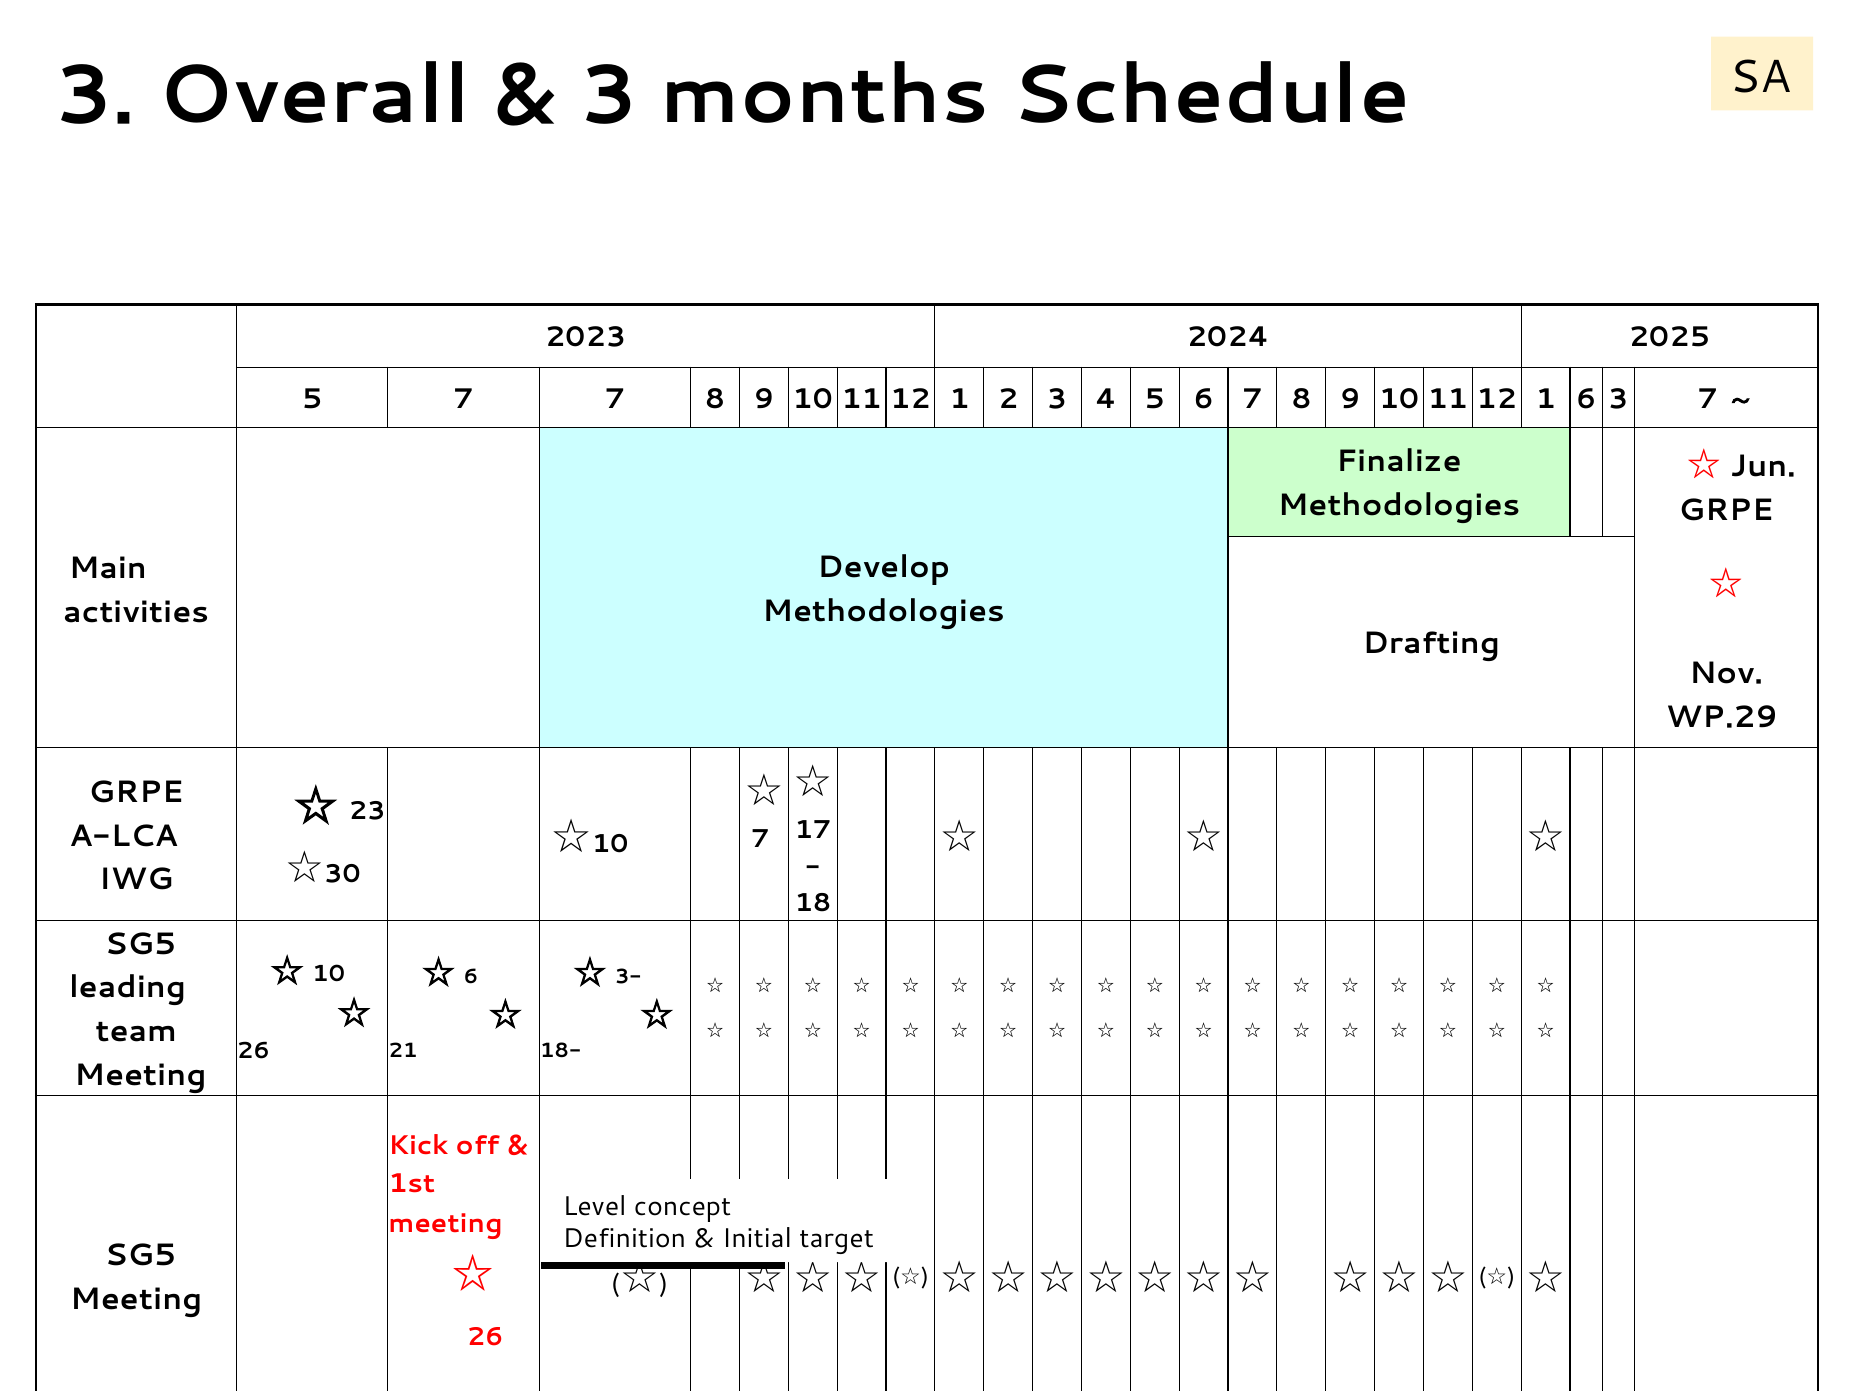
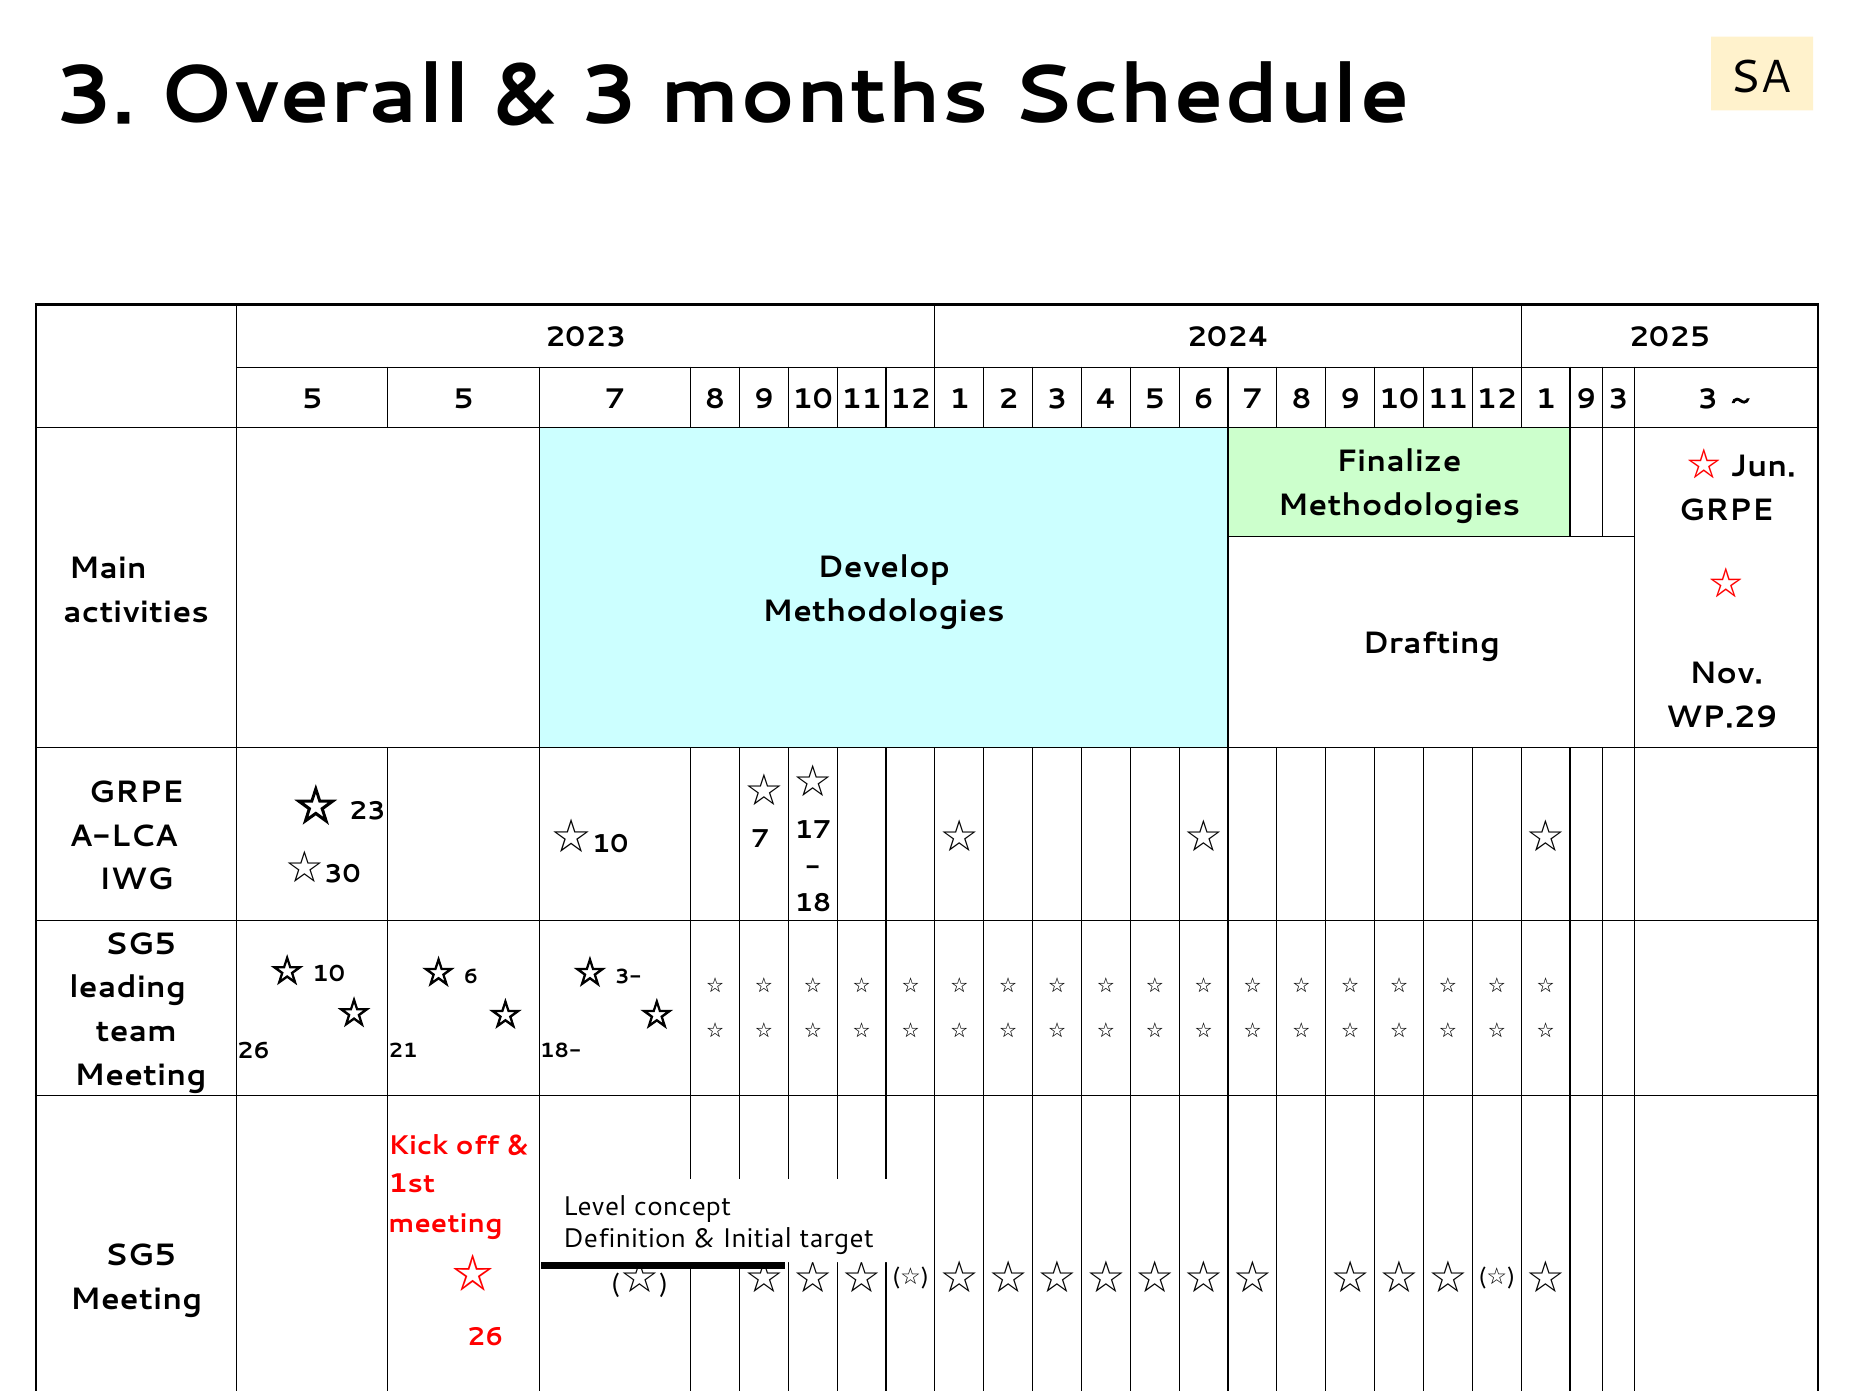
5 7: 7 -> 5 (464, 399)
1 6: 6 -> 9 (1586, 399)
3 7: 7 -> 3 (1708, 399)
